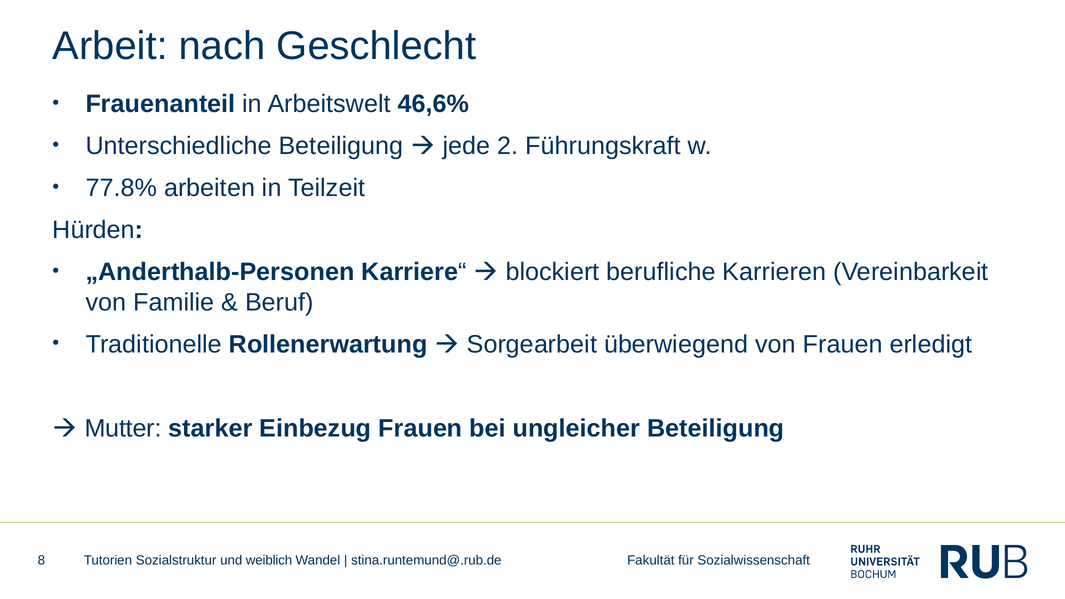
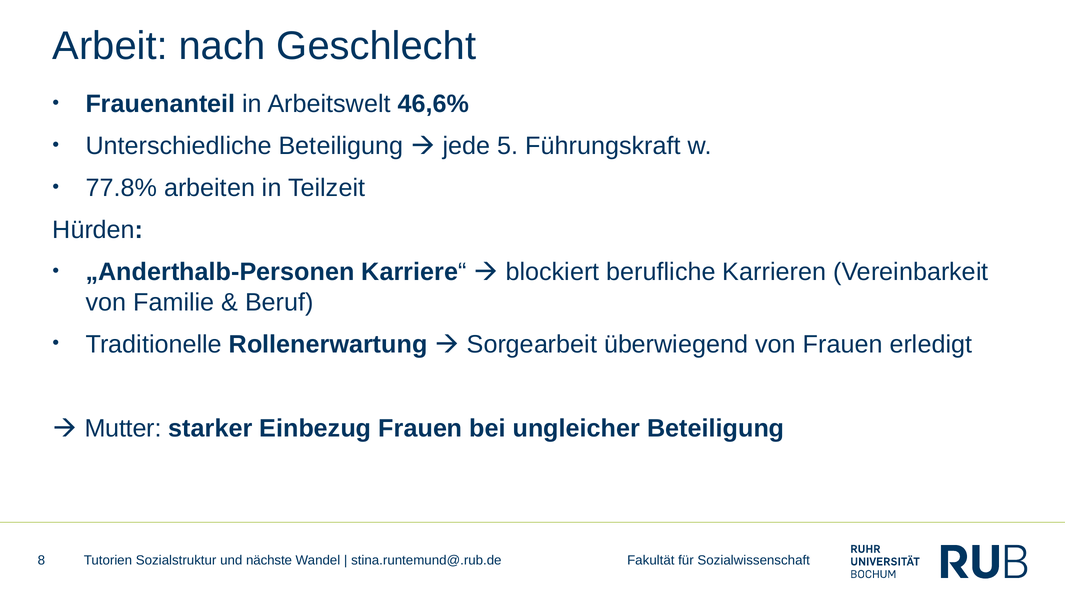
2: 2 -> 5 (508, 146)
weiblich: weiblich -> nächste (269, 561)
